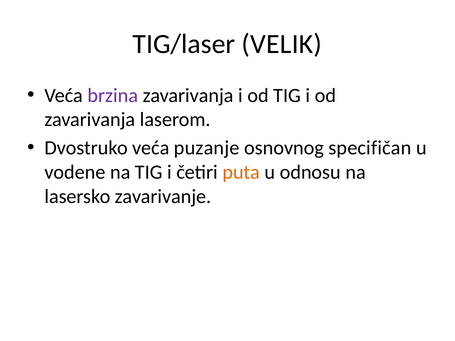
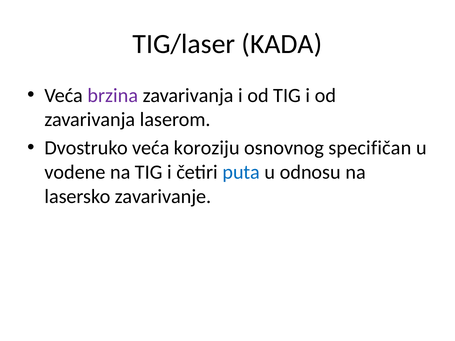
VELIK: VELIK -> KADA (282, 44)
puzanje: puzanje -> koroziju (207, 148)
puta colour: orange -> blue (241, 172)
